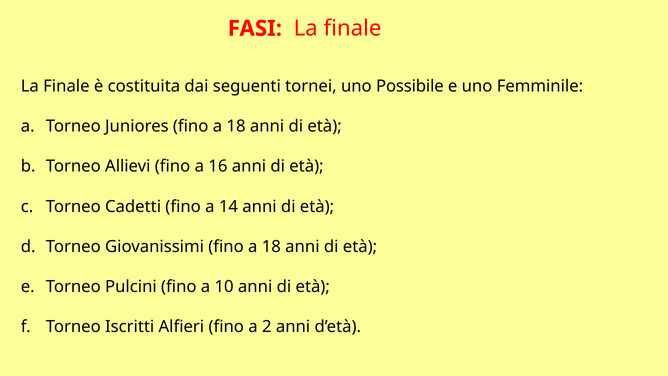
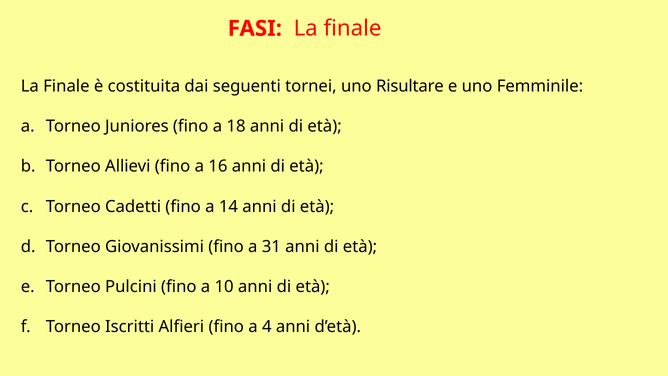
Possibile: Possibile -> Risultare (410, 86)
Giovanissimi fino a 18: 18 -> 31 (271, 247)
2: 2 -> 4 (267, 327)
